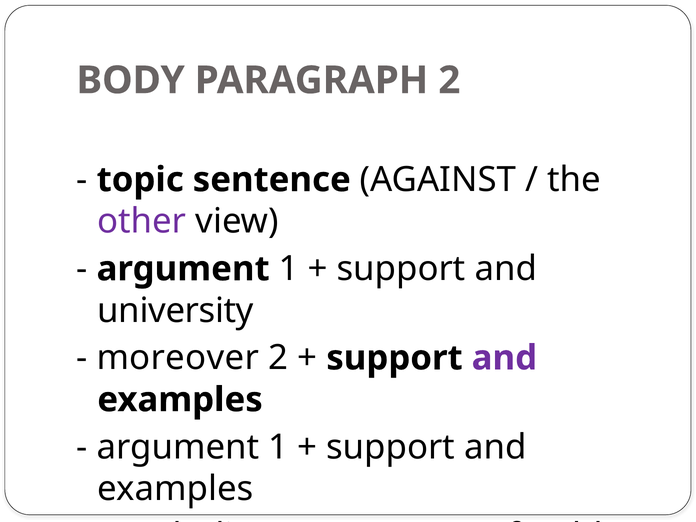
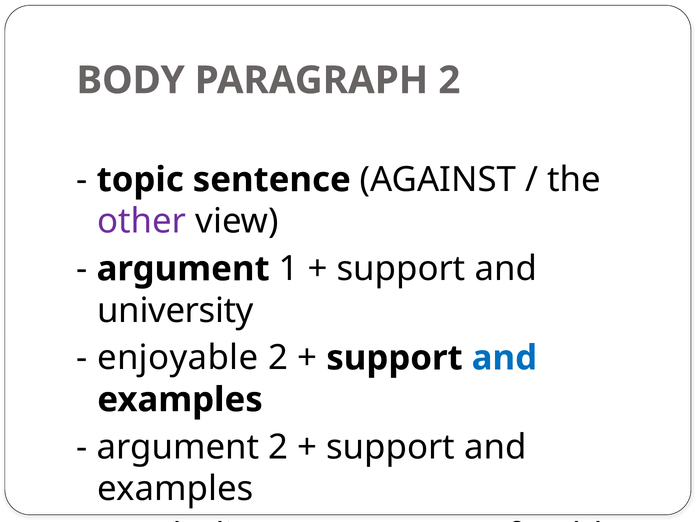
moreover: moreover -> enjoyable (178, 358)
and colour: purple -> blue (504, 358)
1: 1 -> 2 (278, 447)
